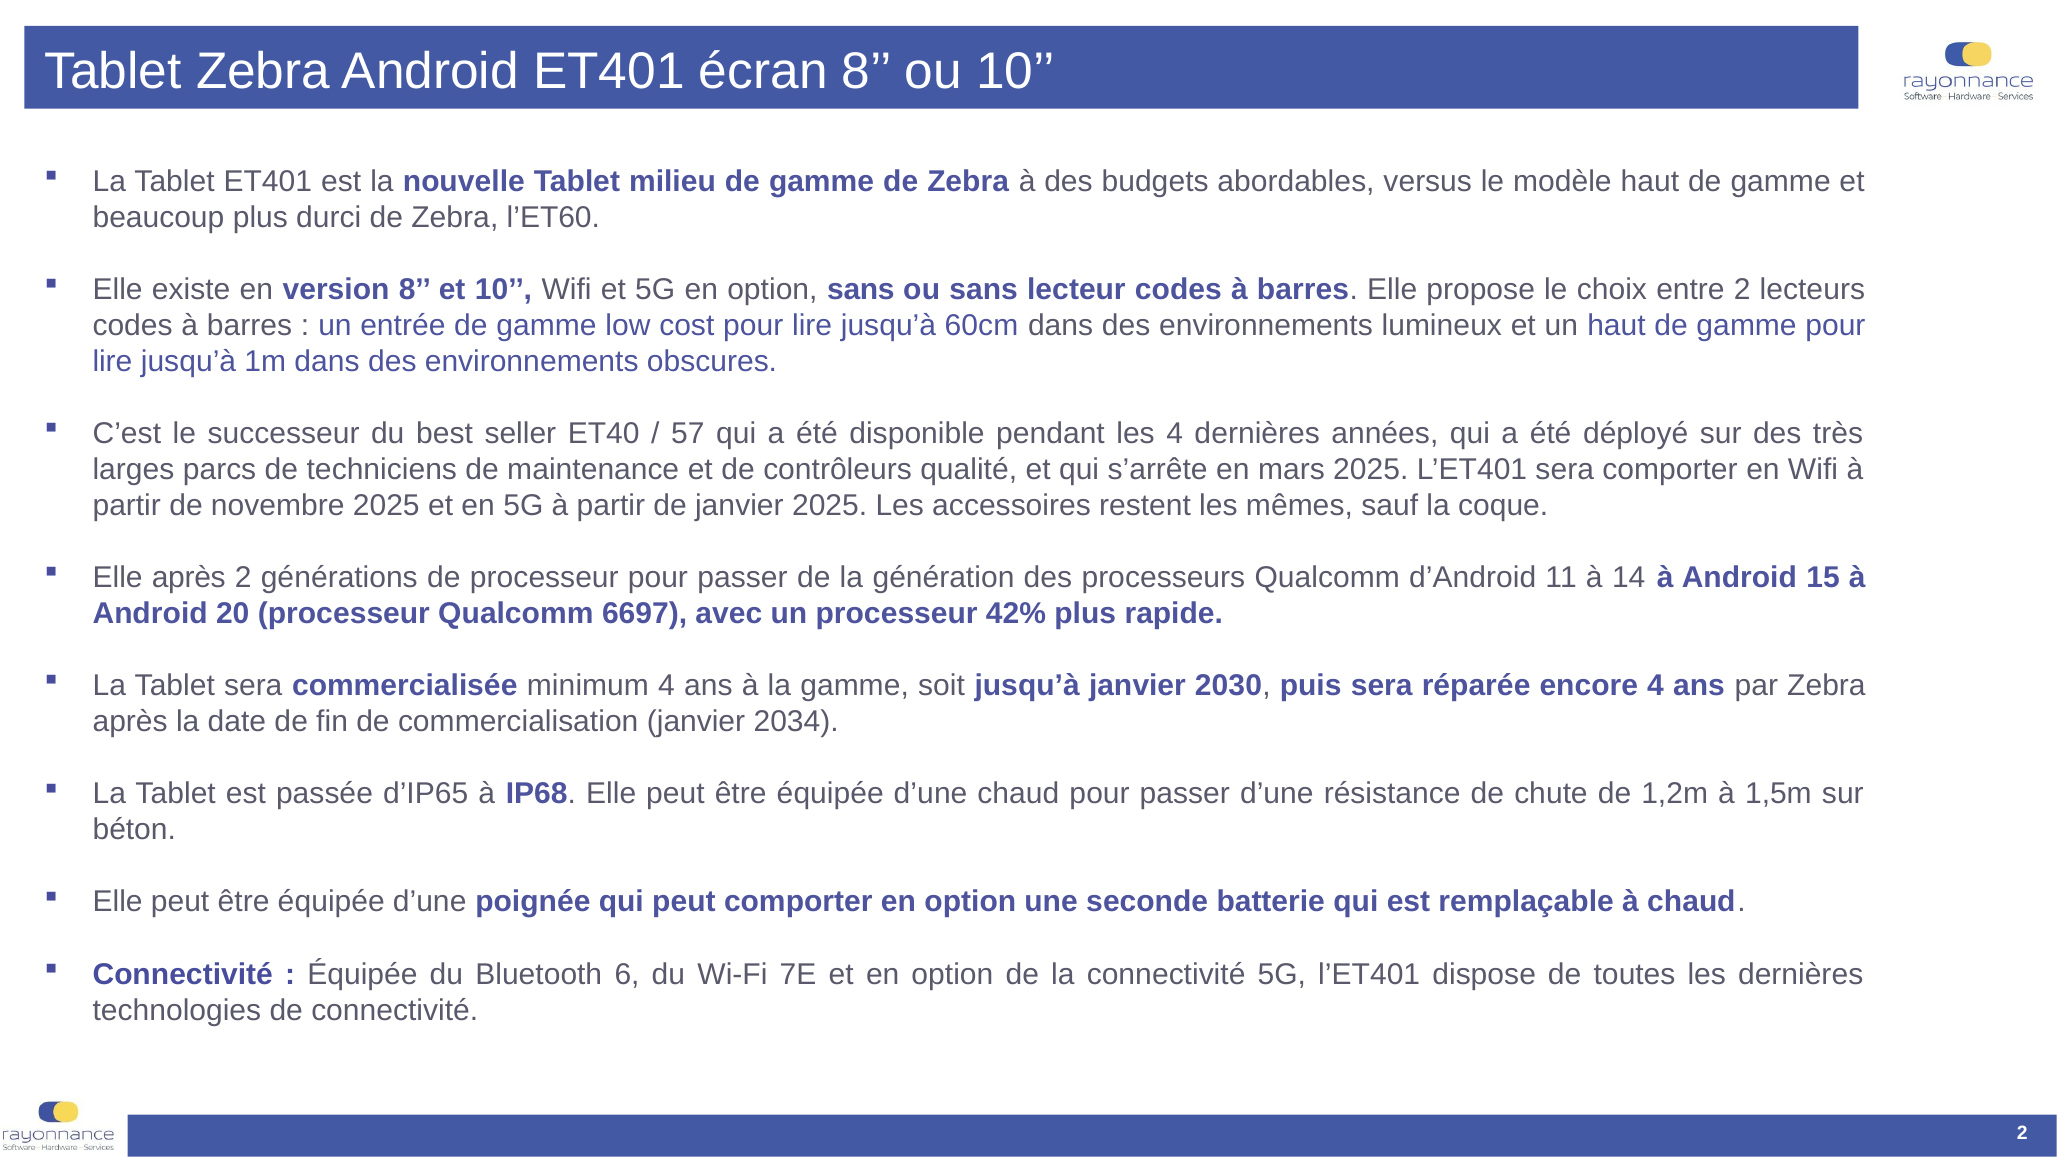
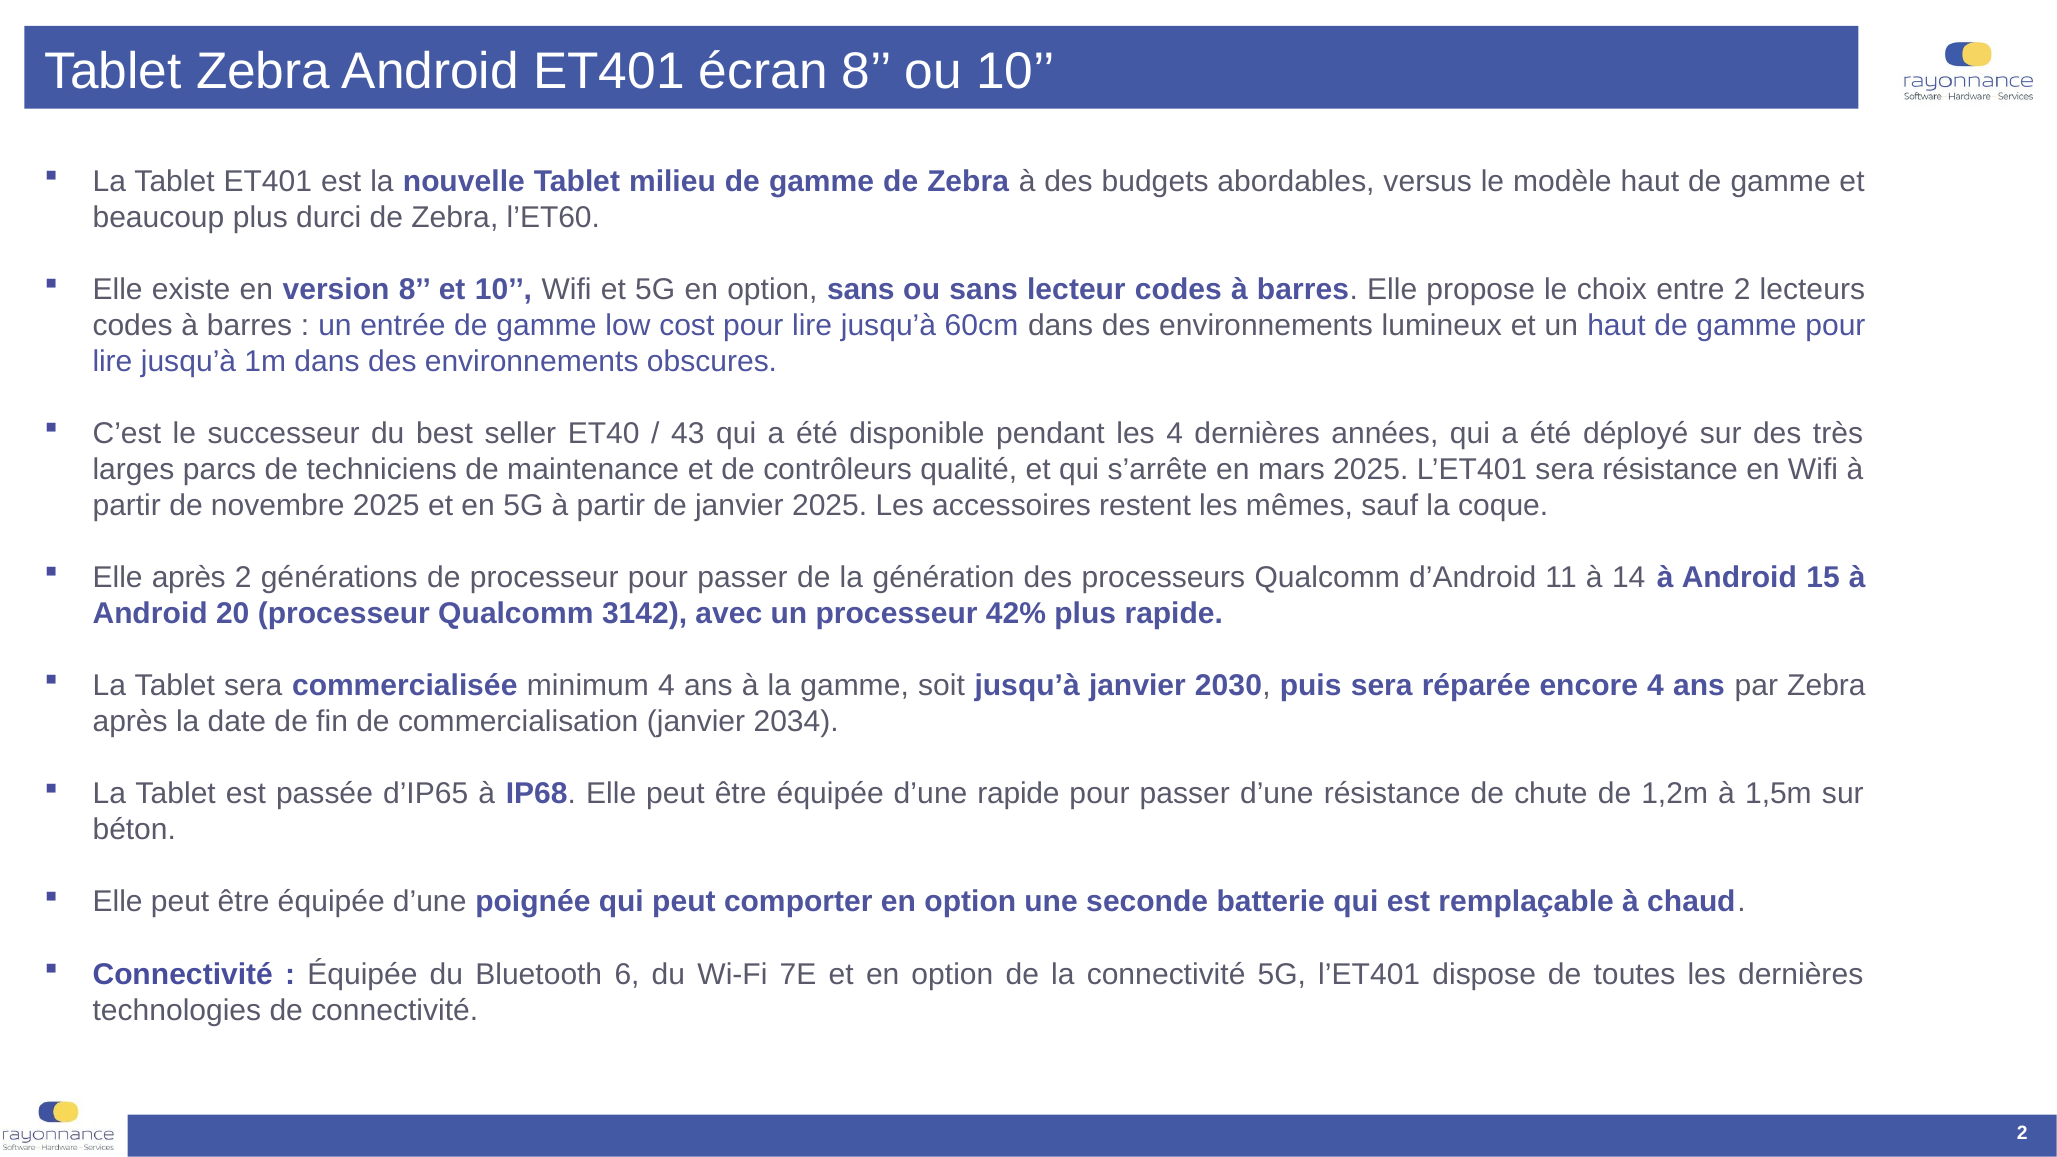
57: 57 -> 43 (688, 434)
sera comporter: comporter -> résistance (1670, 470)
6697: 6697 -> 3142 (645, 614)
d’une chaud: chaud -> rapide (1018, 794)
